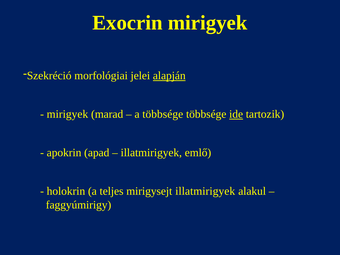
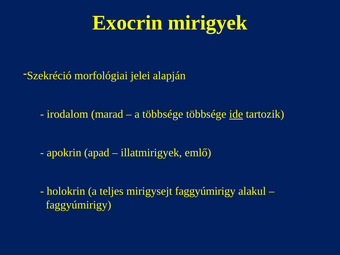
alapján underline: present -> none (169, 76)
mirigyek: mirigyek -> irodalom (67, 114)
mirigysejt illatmirigyek: illatmirigyek -> faggyúmirigy (205, 191)
